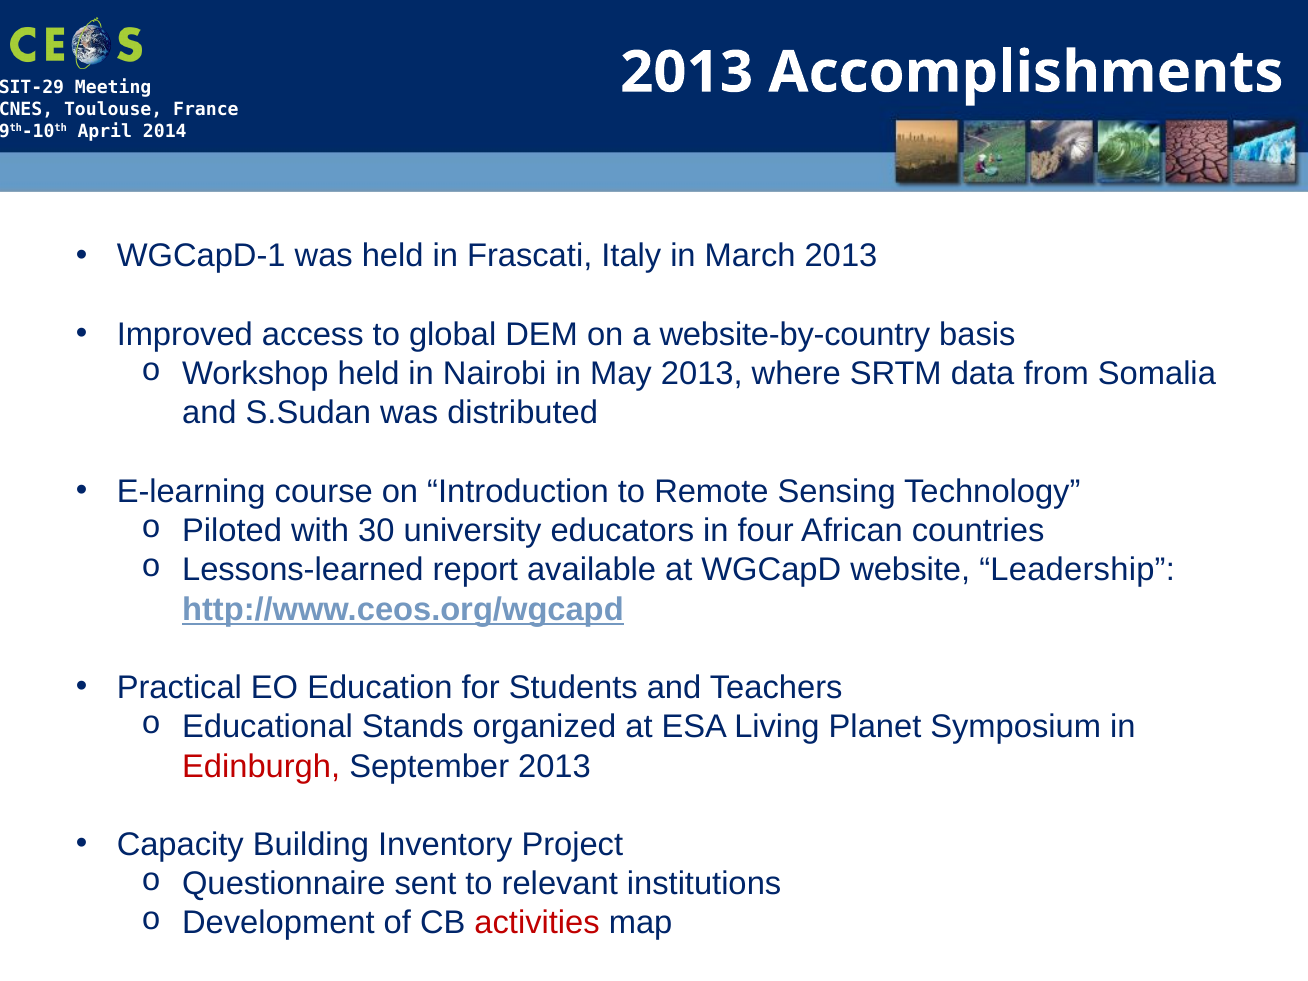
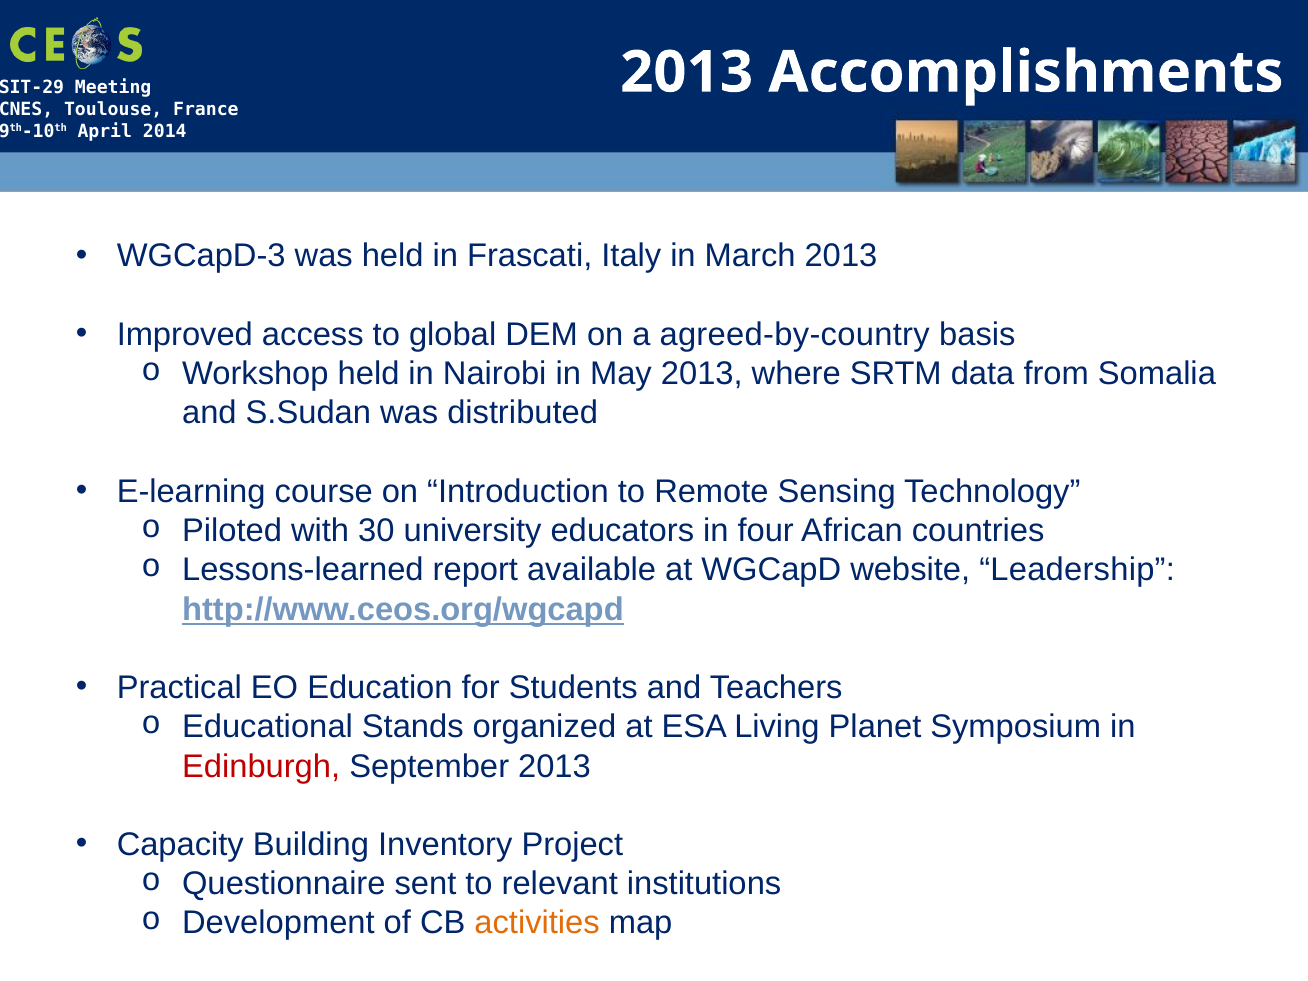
WGCapD-1: WGCapD-1 -> WGCapD-3 (201, 256)
website-by-country: website-by-country -> agreed-by-country (795, 335)
activities colour: red -> orange (537, 923)
